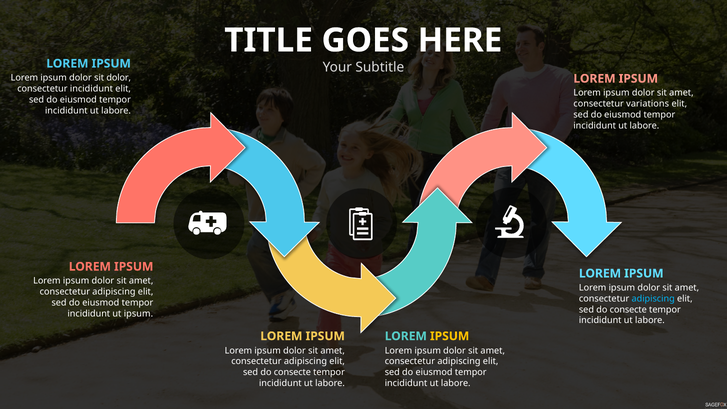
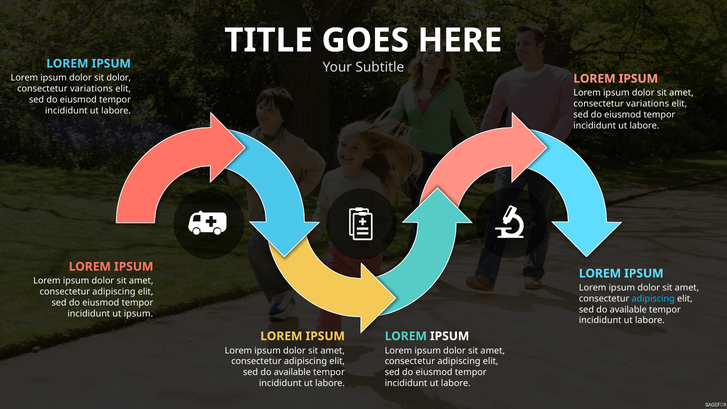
incididunt: incididunt -> variations (91, 89)
consecte: consecte -> available (628, 310)
IPSUM colour: yellow -> white (450, 336)
consecte: consecte -> available (292, 372)
